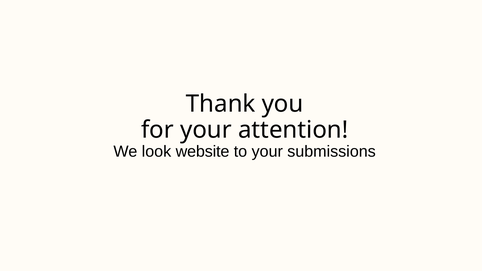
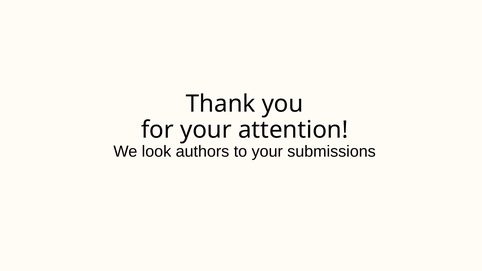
website: website -> authors (202, 152)
